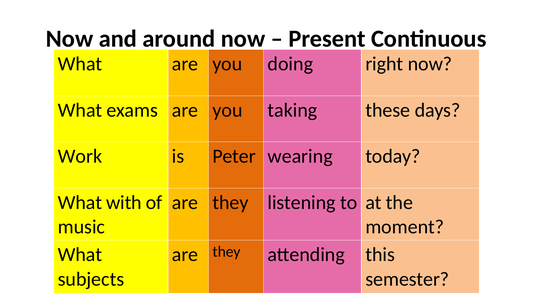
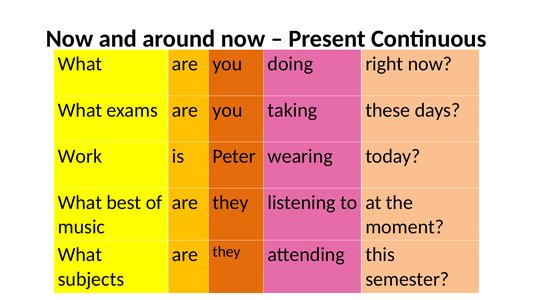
with: with -> best (124, 202)
